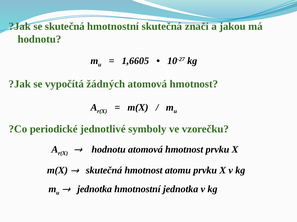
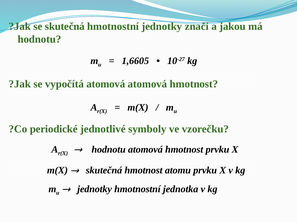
hmotnostní skutečná: skutečná -> jednotky (162, 26)
vypočítá žádných: žádných -> atomová (106, 84)
jednotka: jednotka -> jednotky (95, 190)
